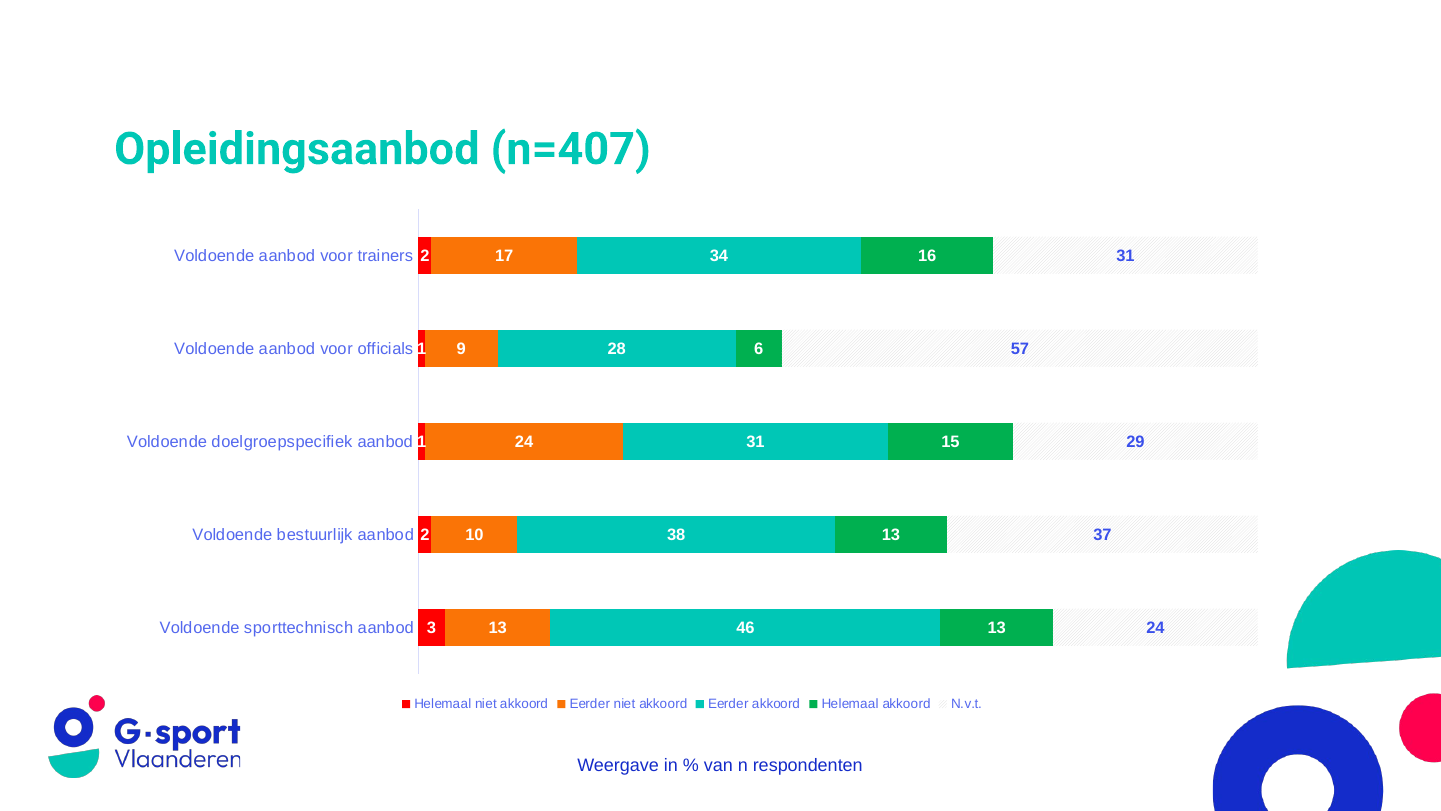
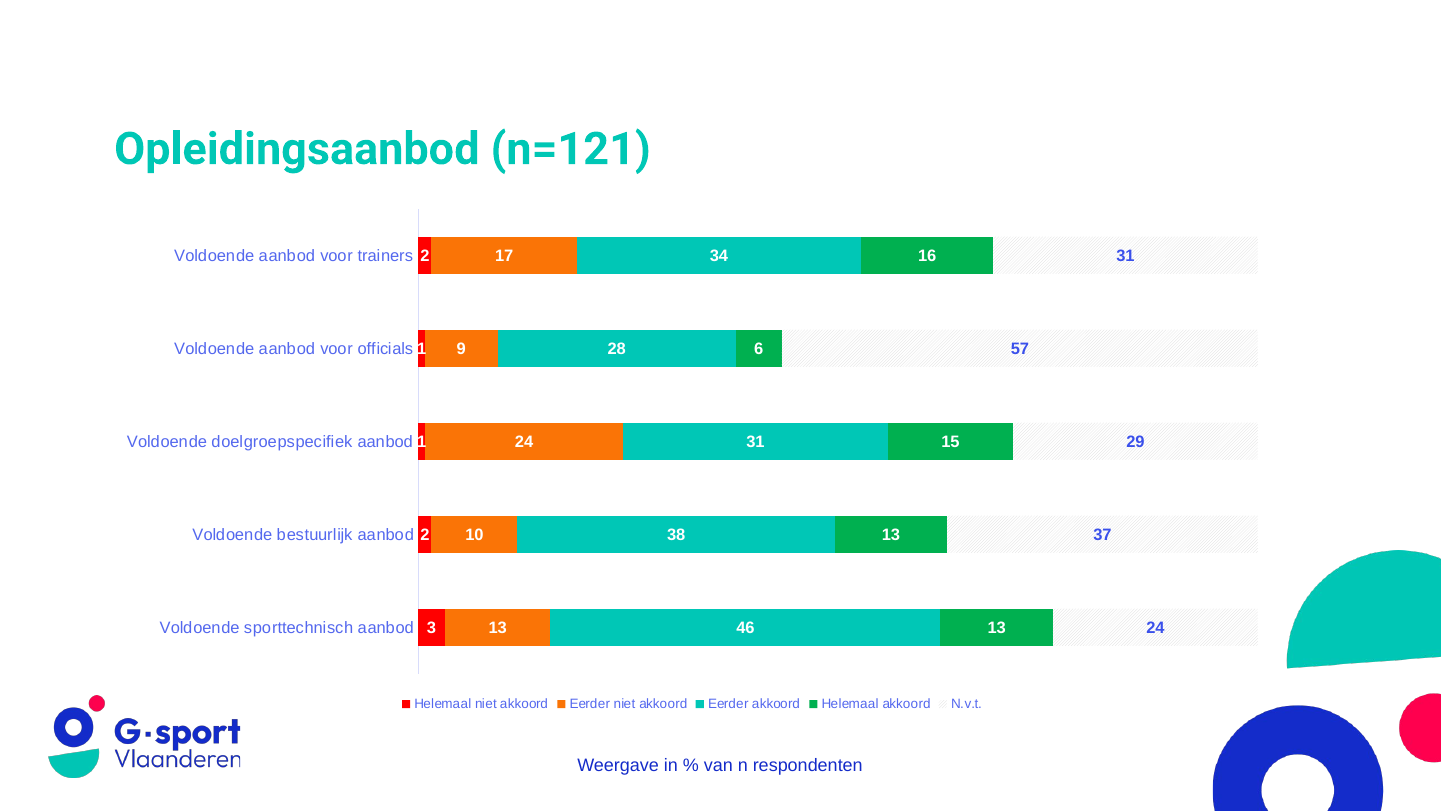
n=407: n=407 -> n=121 (571, 149)
